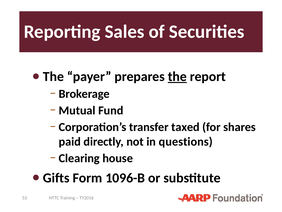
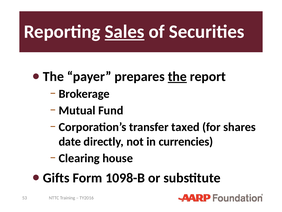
Sales underline: none -> present (125, 32)
paid: paid -> date (70, 141)
questions: questions -> currencies (186, 141)
1096-B: 1096-B -> 1098-B (125, 177)
